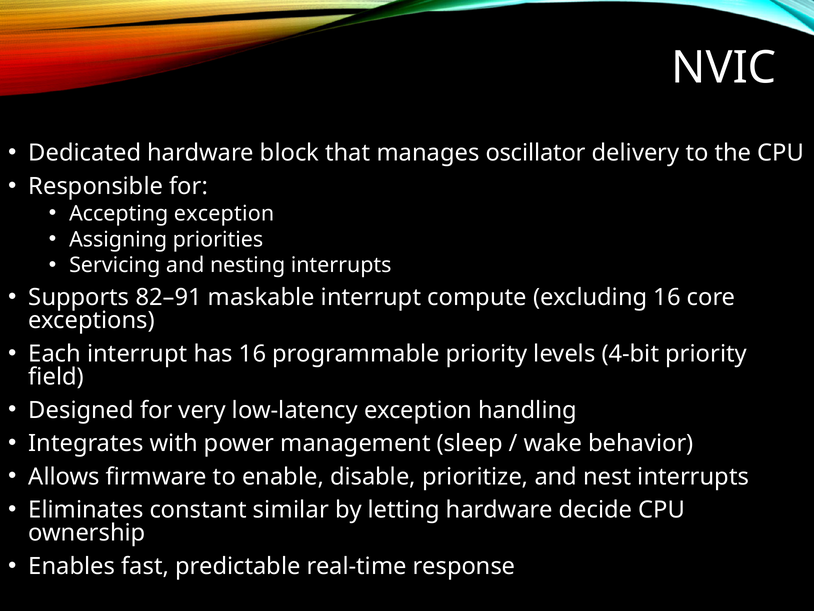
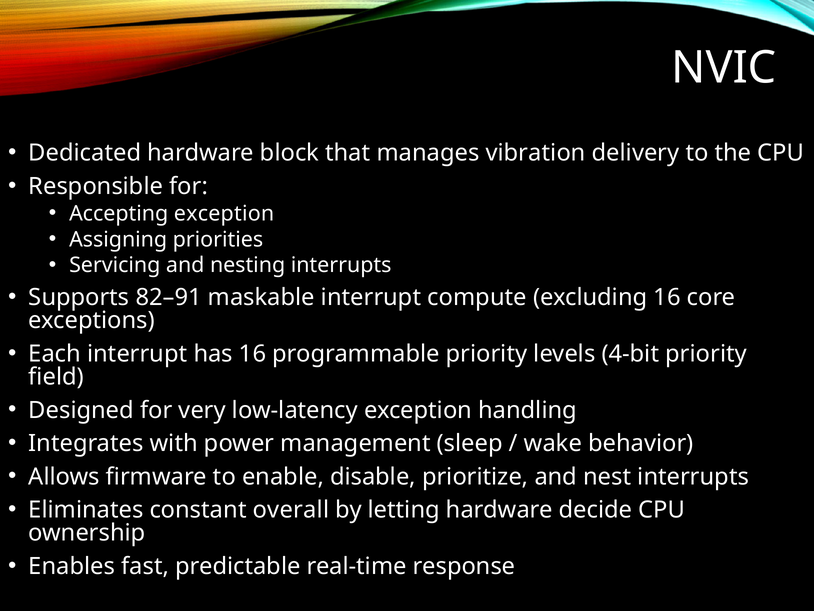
oscillator: oscillator -> vibration (536, 153)
similar: similar -> overall (291, 510)
